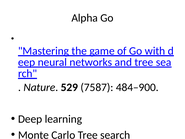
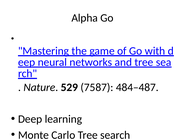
484–900: 484–900 -> 484–487 (137, 87)
